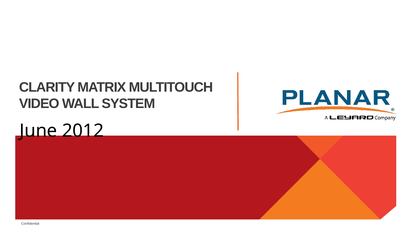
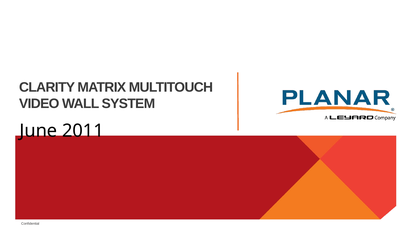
2012: 2012 -> 2011 (83, 131)
